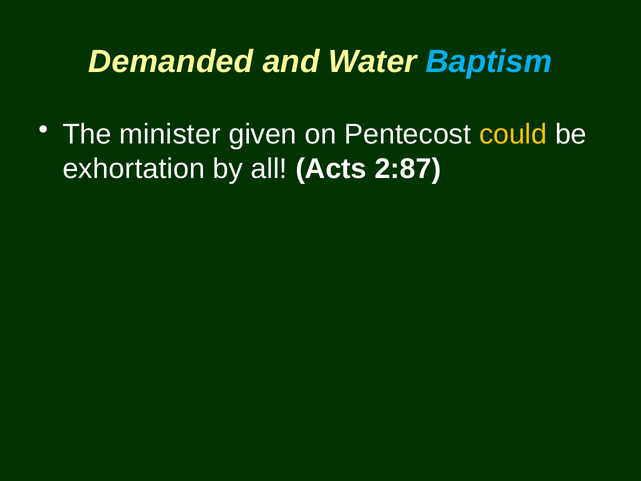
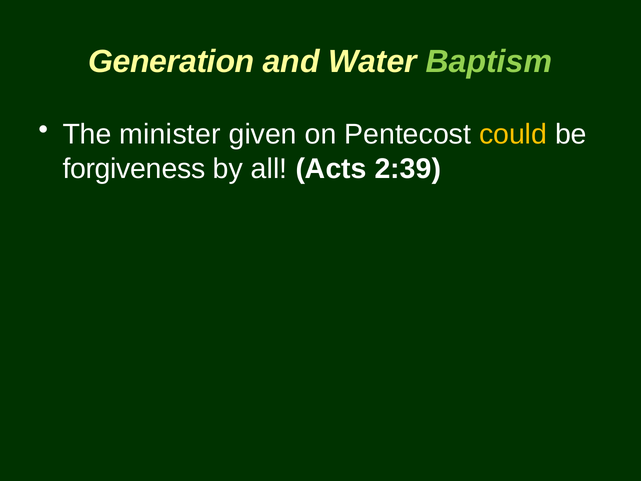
Demanded: Demanded -> Generation (171, 62)
Baptism colour: light blue -> light green (489, 62)
exhortation: exhortation -> forgiveness (134, 169)
2:87: 2:87 -> 2:39 (408, 169)
